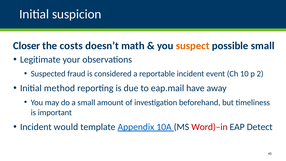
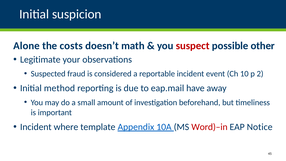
Closer: Closer -> Alone (27, 46)
suspect colour: orange -> red (193, 46)
possible small: small -> other (263, 46)
would: would -> where (66, 127)
Detect: Detect -> Notice (260, 127)
